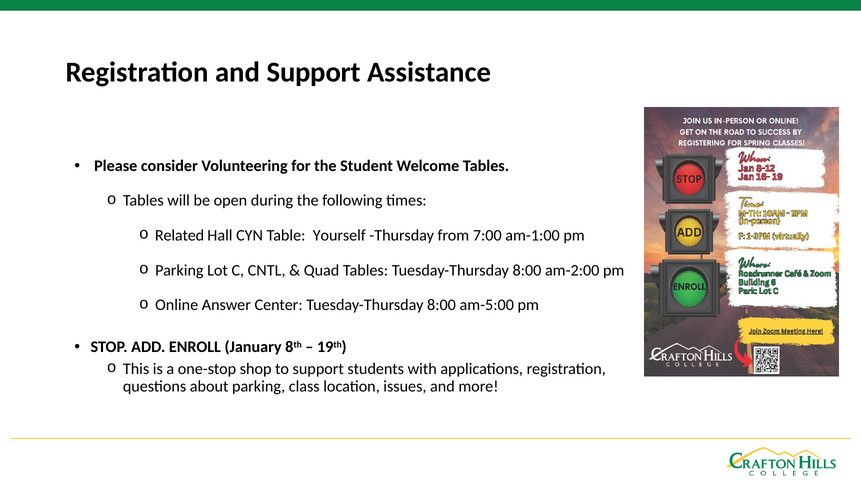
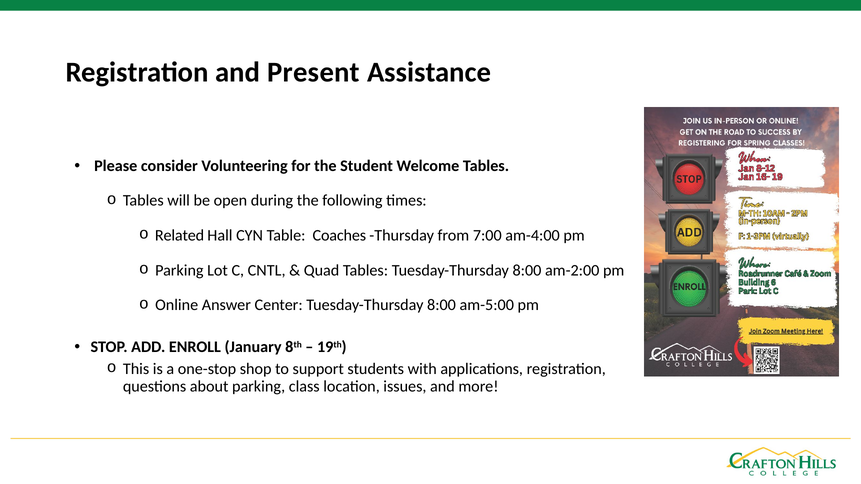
and Support: Support -> Present (313, 72)
Yourself: Yourself -> Coaches (339, 236)
am-1:00: am-1:00 -> am-4:00 (533, 236)
